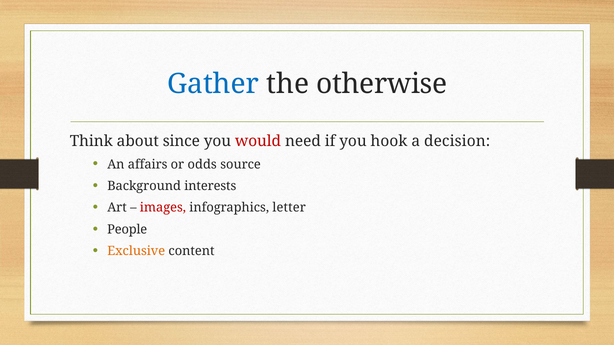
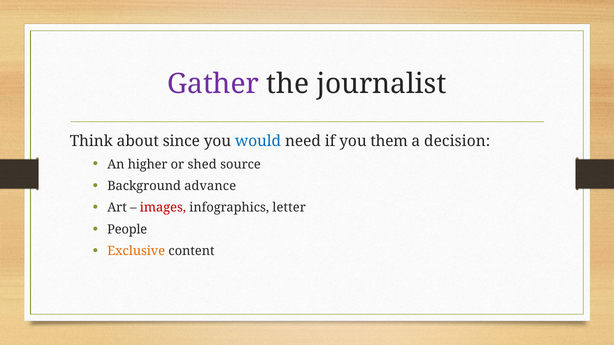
Gather colour: blue -> purple (213, 84)
otherwise: otherwise -> journalist (382, 84)
would colour: red -> blue (258, 141)
hook: hook -> them (389, 141)
affairs: affairs -> higher (148, 164)
odds: odds -> shed (202, 164)
interests: interests -> advance (210, 186)
